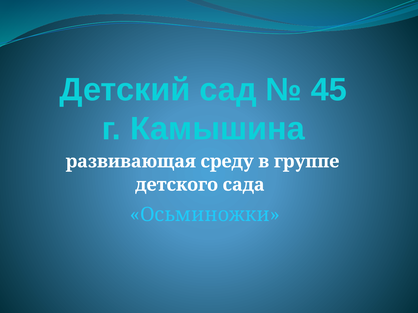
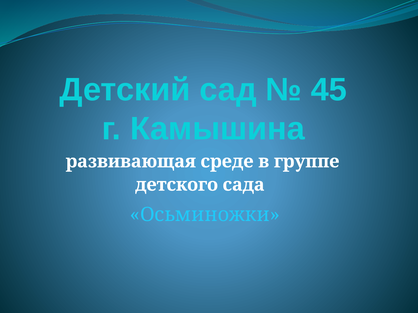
среду: среду -> среде (227, 162)
